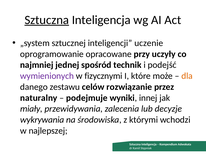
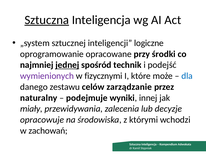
uczenie: uczenie -> logiczne (149, 43)
uczyły: uczyły -> środki (164, 54)
jednej underline: none -> present (67, 65)
dla colour: orange -> blue (187, 76)
rozwiązanie: rozwiązanie -> zarządzanie (129, 87)
wykrywania: wykrywania -> opracowuje (42, 120)
najlepszej: najlepszej -> zachowań (48, 131)
